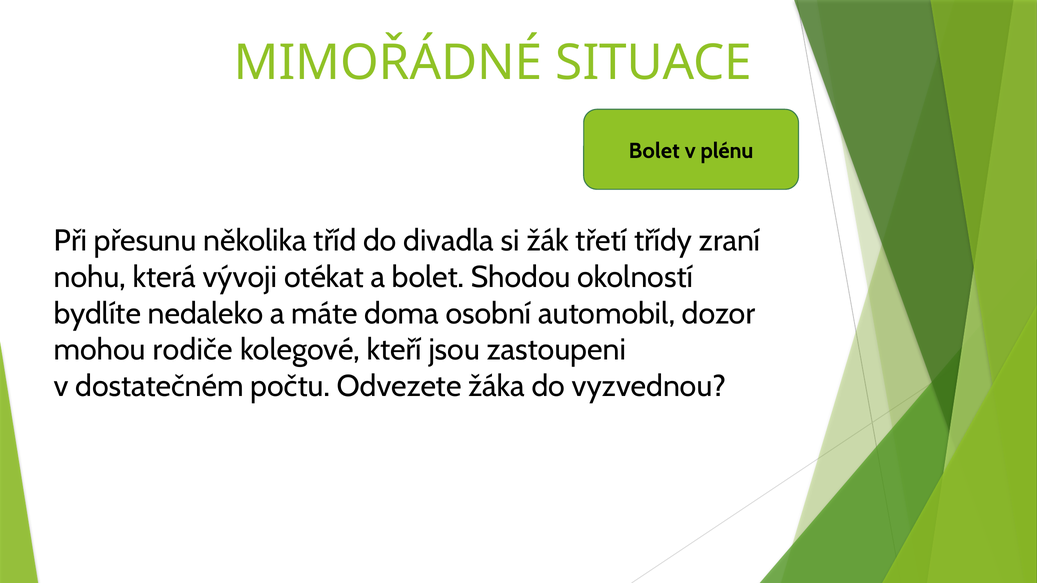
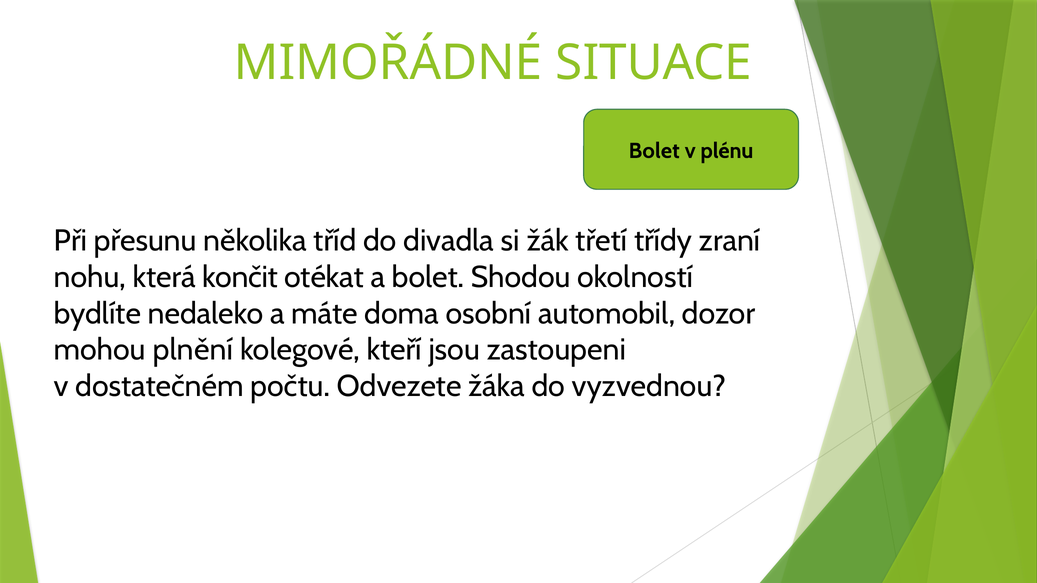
vývoji: vývoji -> končit (240, 277)
rodiče: rodiče -> plnění (193, 350)
